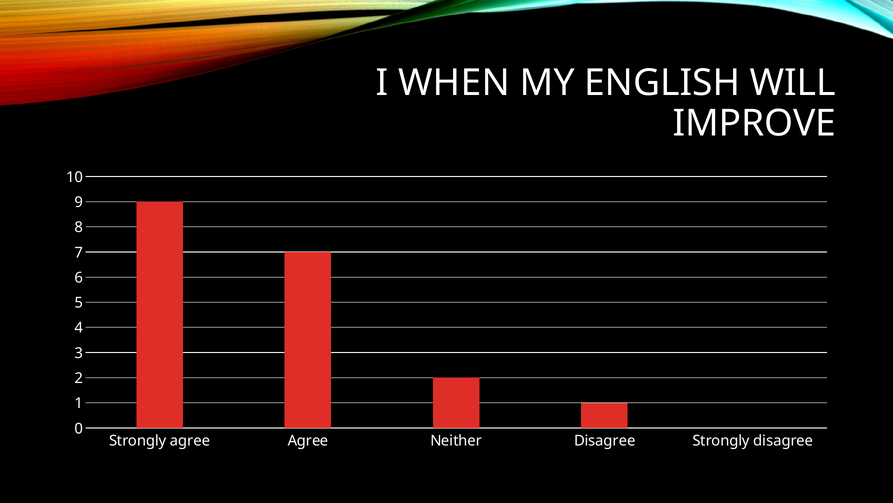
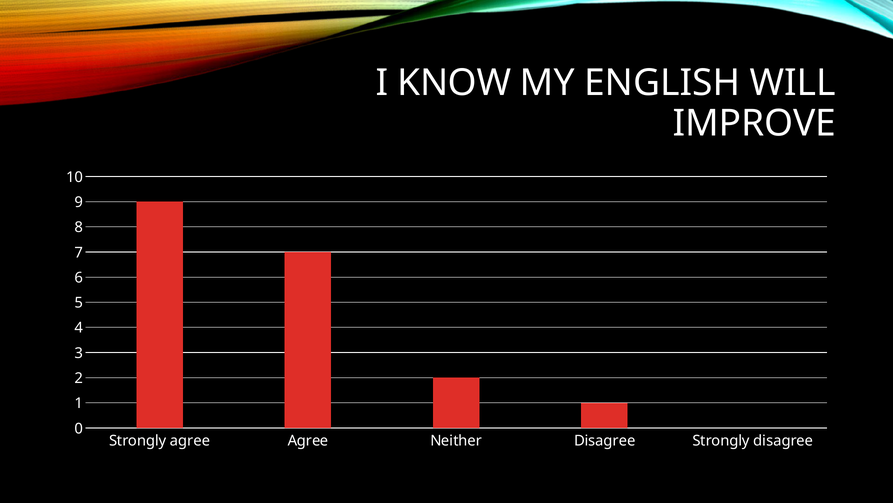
WHEN: WHEN -> KNOW (454, 83)
